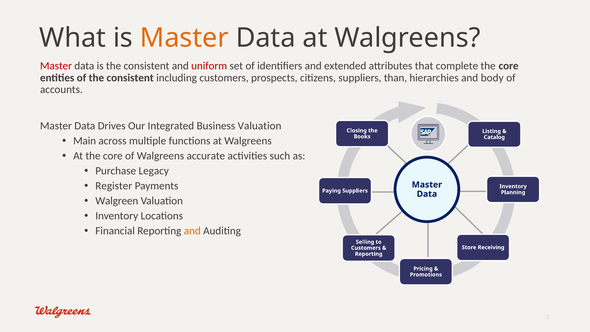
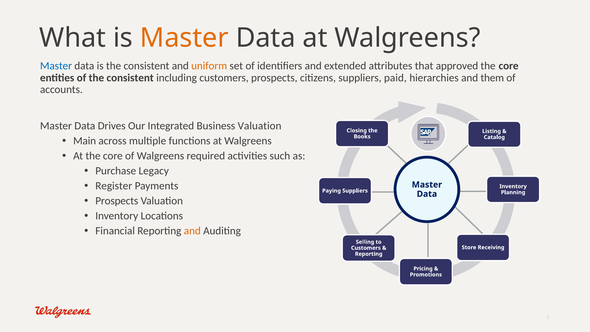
Master colour: red -> blue (56, 66)
uniform colour: red -> orange (209, 66)
complete: complete -> approved (457, 66)
than: than -> paid (395, 78)
body: body -> them (492, 78)
accurate: accurate -> required (206, 156)
Walgreen: Walgreen -> Prospects (117, 201)
